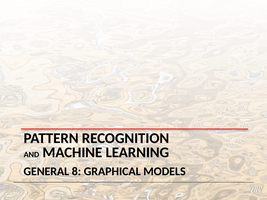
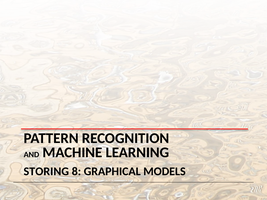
GENERAL: GENERAL -> STORING (46, 172)
